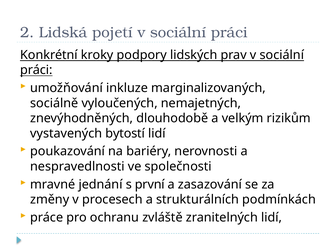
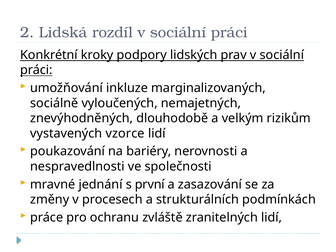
pojetí: pojetí -> rozdíl (112, 32)
bytostí: bytostí -> vzorce (125, 133)
